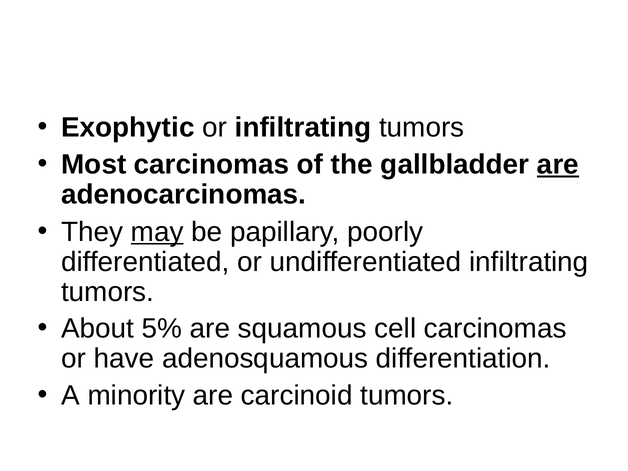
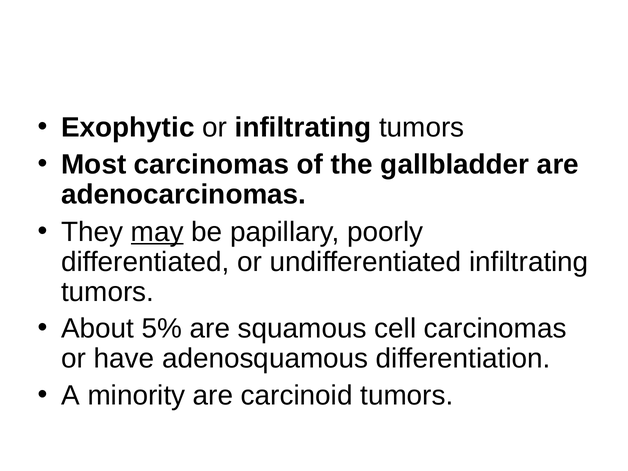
are underline: present -> none (558, 164)
